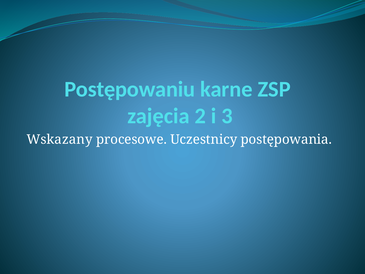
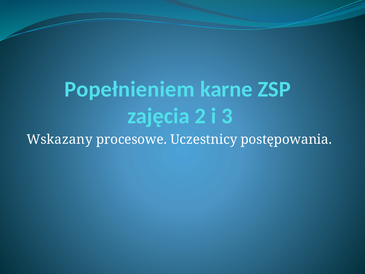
Postępowaniu: Postępowaniu -> Popełnieniem (130, 89)
